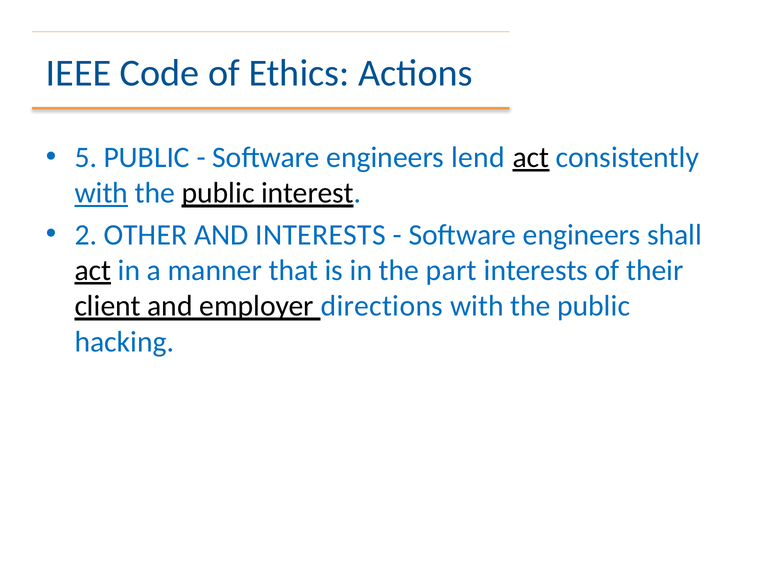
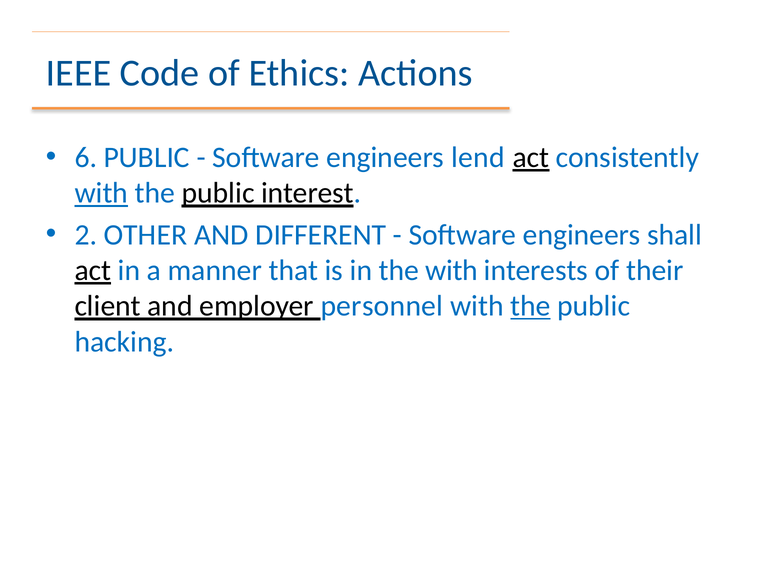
5: 5 -> 6 (86, 157)
AND INTERESTS: INTERESTS -> DIFFERENT (321, 235)
the part: part -> with (452, 270)
directions: directions -> personnel (382, 306)
the underline: none -> present (530, 306)
